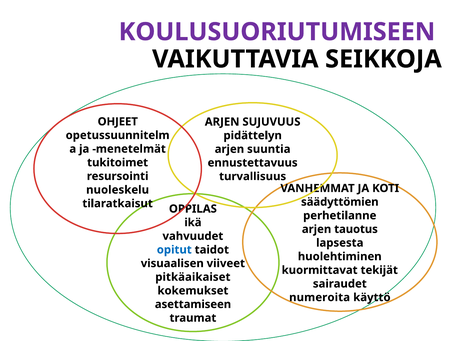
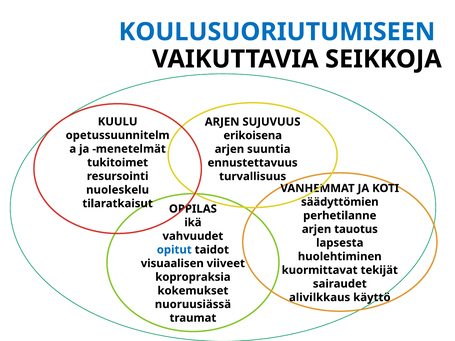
KOULUSUORIUTUMISEEN colour: purple -> blue (277, 32)
OHJEET: OHJEET -> KUULU (118, 122)
pidättelyn: pidättelyn -> erikoisena (253, 136)
pitkäaikaiset: pitkäaikaiset -> kopropraksia (193, 277)
numeroita: numeroita -> alivilkkaus (320, 298)
asettamiseen: asettamiseen -> nuoruusiässä (193, 305)
